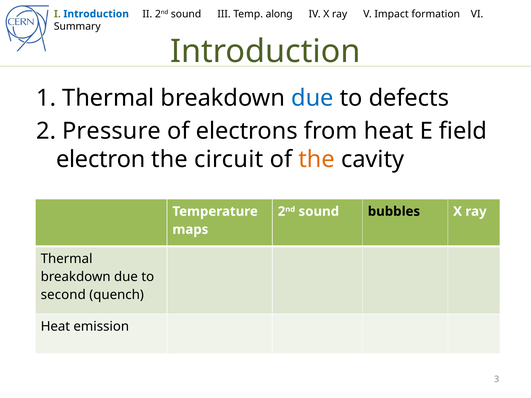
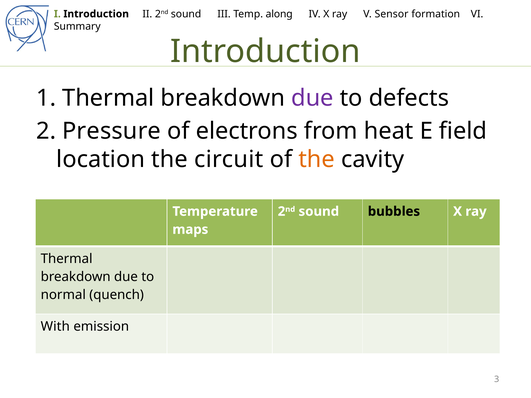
Introduction colour: blue -> black (96, 14)
Impact: Impact -> Sensor (392, 14)
due colour: blue -> purple (312, 98)
electron: electron -> location (101, 159)
second: second -> normal (63, 295)
Heat: Heat -> With (55, 327)
